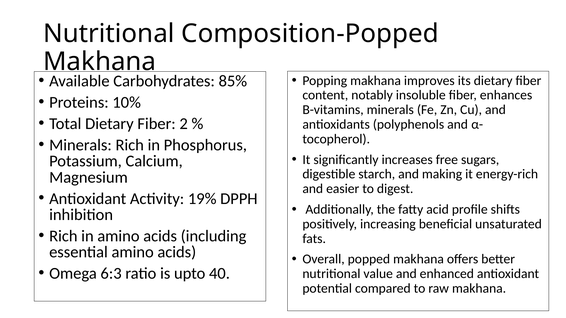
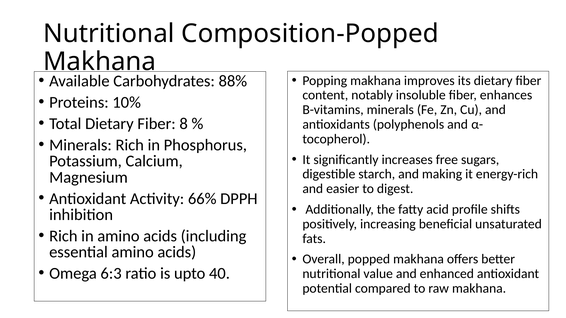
85%: 85% -> 88% (233, 81)
2: 2 -> 8 (184, 124)
19%: 19% -> 66% (202, 199)
